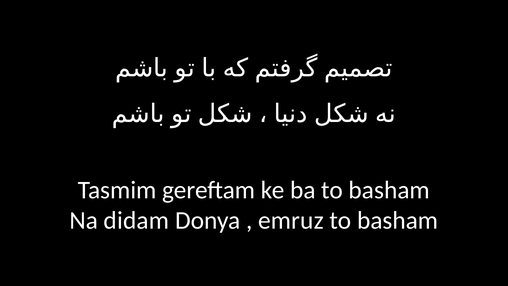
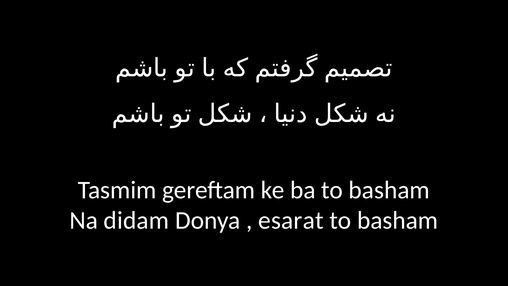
emruz: emruz -> esarat (291, 220)
